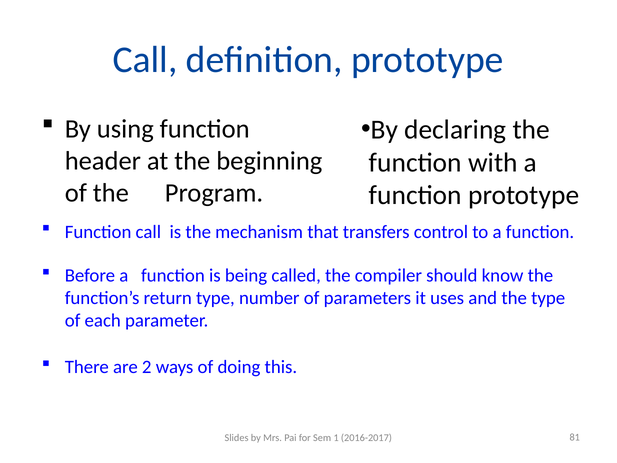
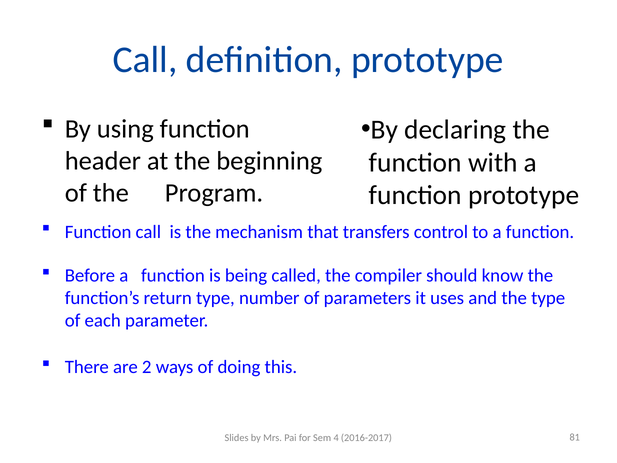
1: 1 -> 4 (336, 438)
